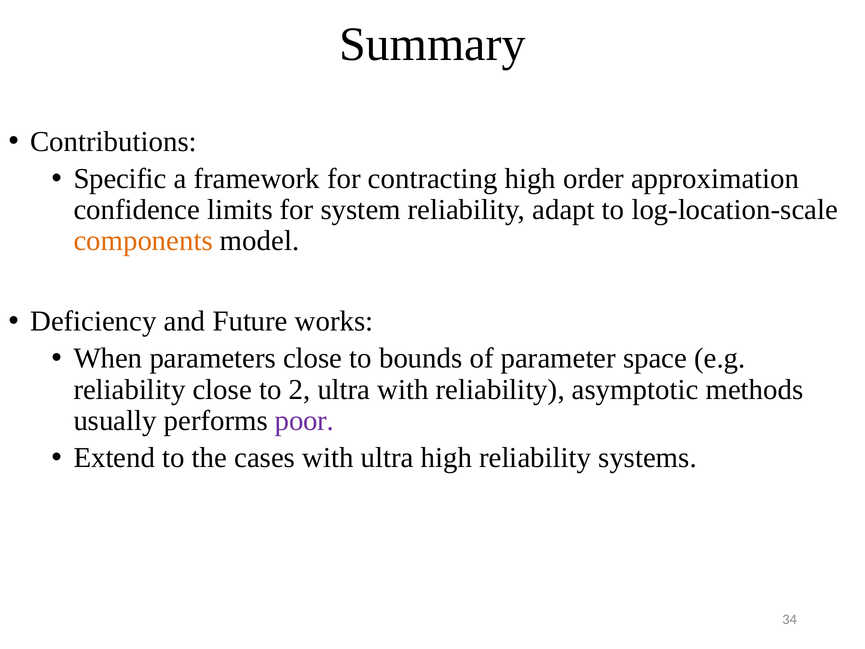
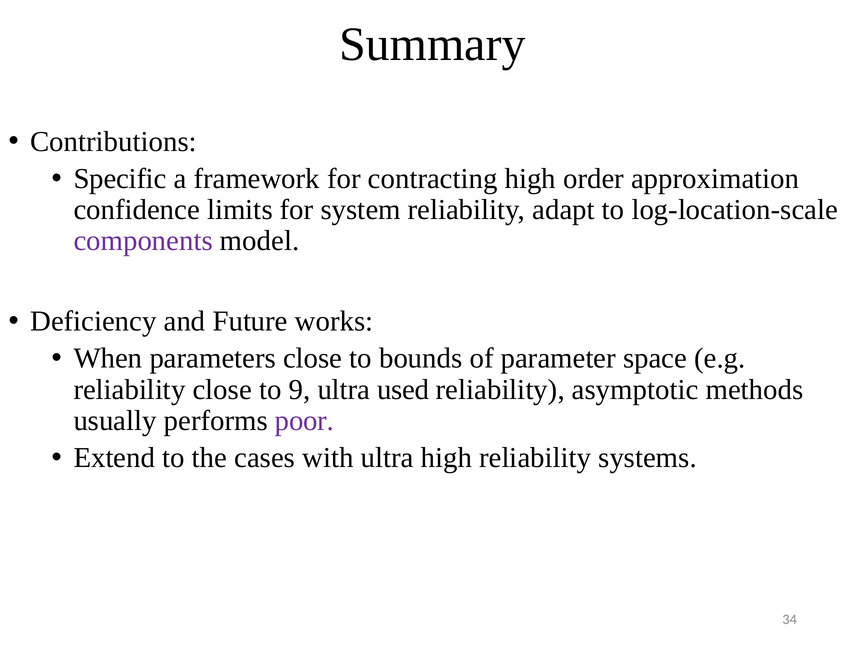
components colour: orange -> purple (143, 241)
2: 2 -> 9 (300, 389)
ultra with: with -> used (403, 389)
